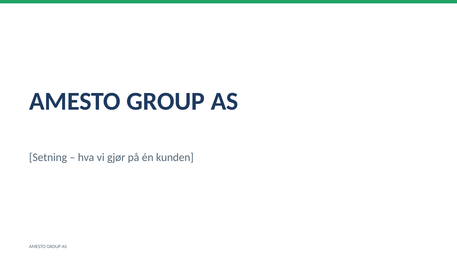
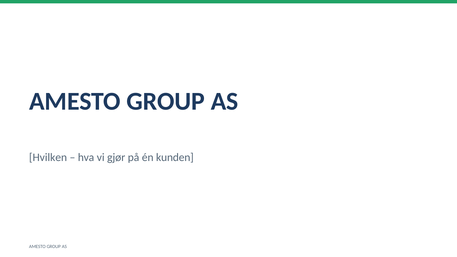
Setning: Setning -> Hvilken (48, 157)
